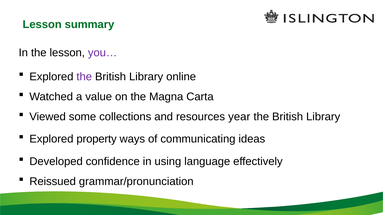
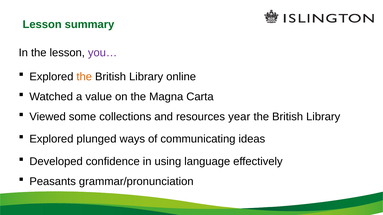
the colour: purple -> orange (84, 77)
property: property -> plunged (96, 139)
Reissued: Reissued -> Peasants (53, 182)
